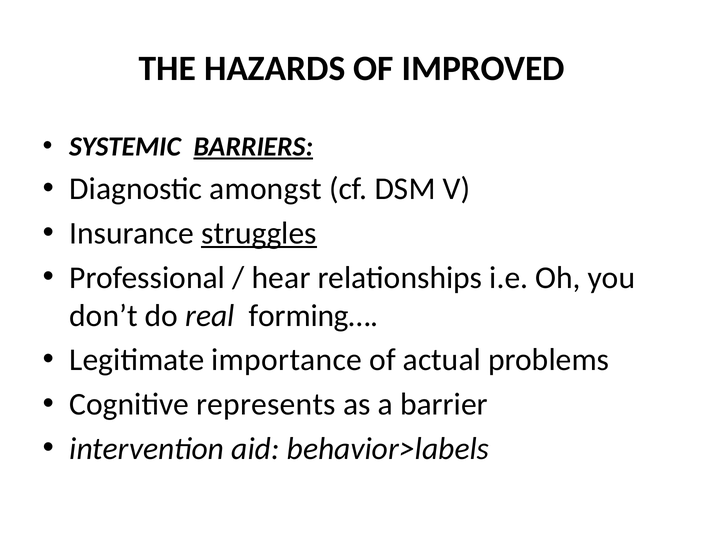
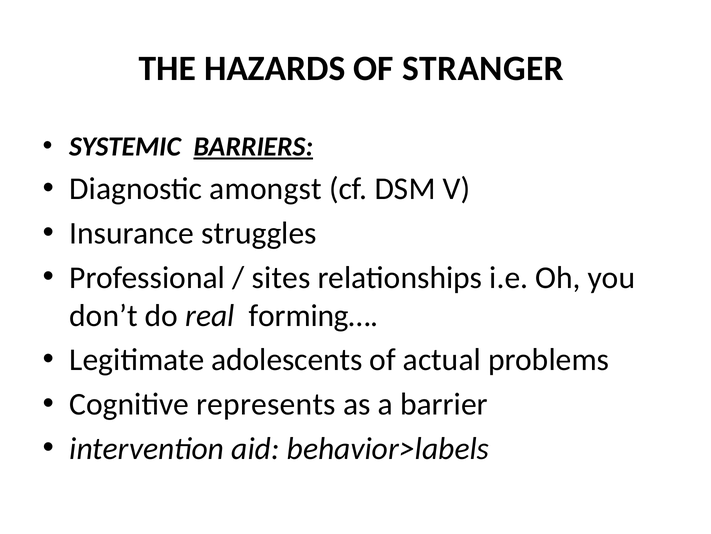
IMPROVED: IMPROVED -> STRANGER (483, 68)
struggles underline: present -> none (259, 233)
hear: hear -> sites (281, 277)
importance: importance -> adolescents (287, 359)
